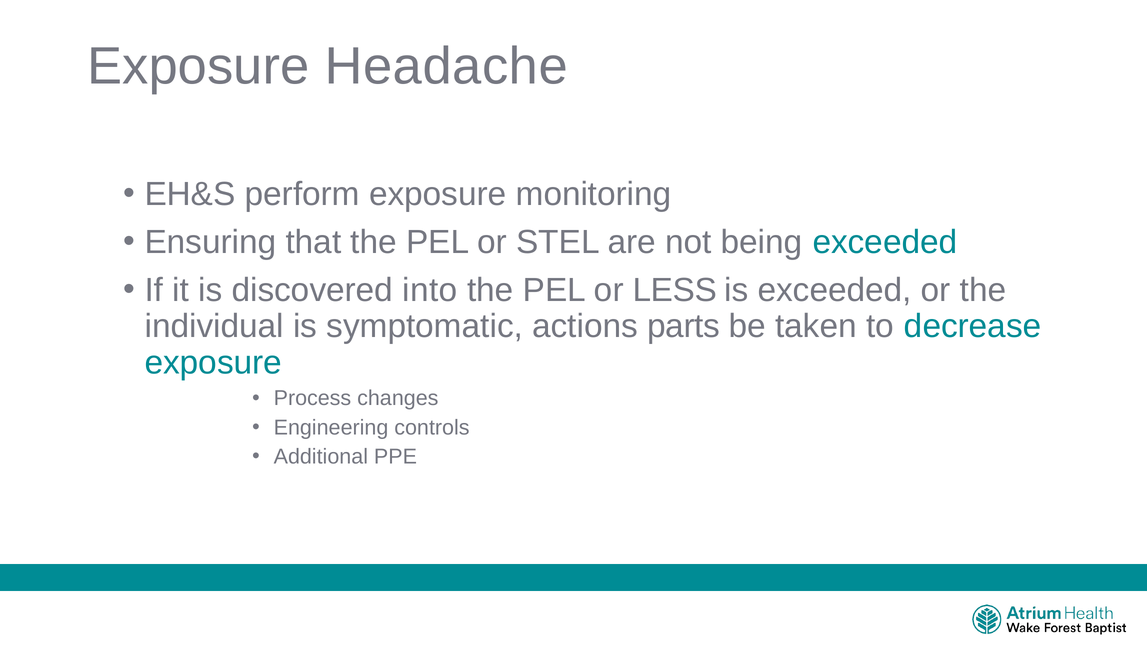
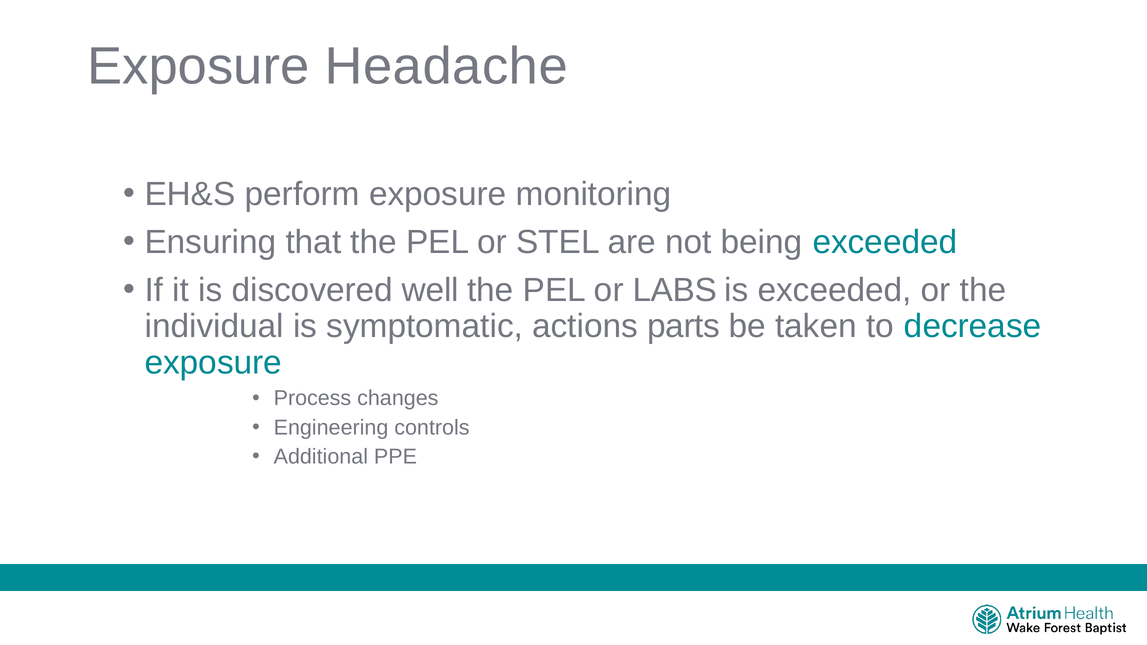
into: into -> well (430, 290)
LESS: LESS -> LABS (675, 290)
